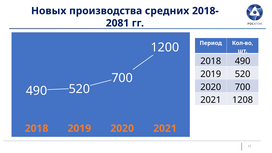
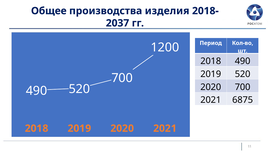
Новых: Новых -> Общее (49, 11)
средних: средних -> изделия (167, 11)
2081: 2081 -> 2037 (117, 23)
1208: 1208 -> 6875 (243, 100)
